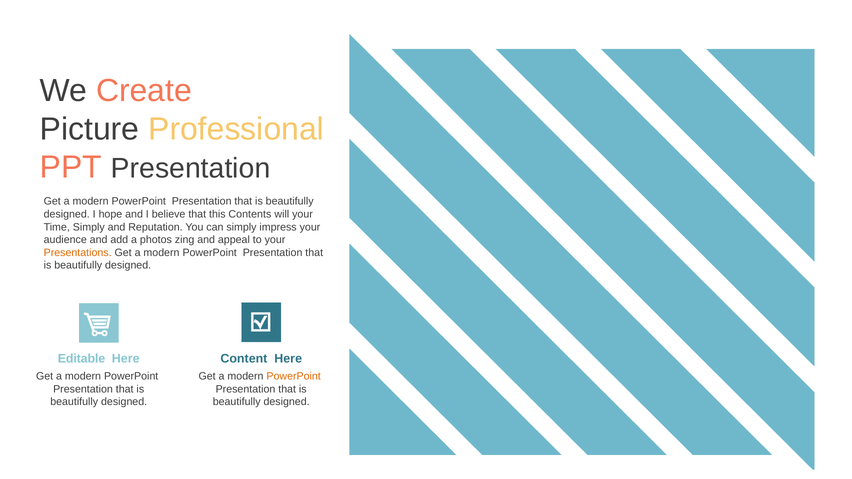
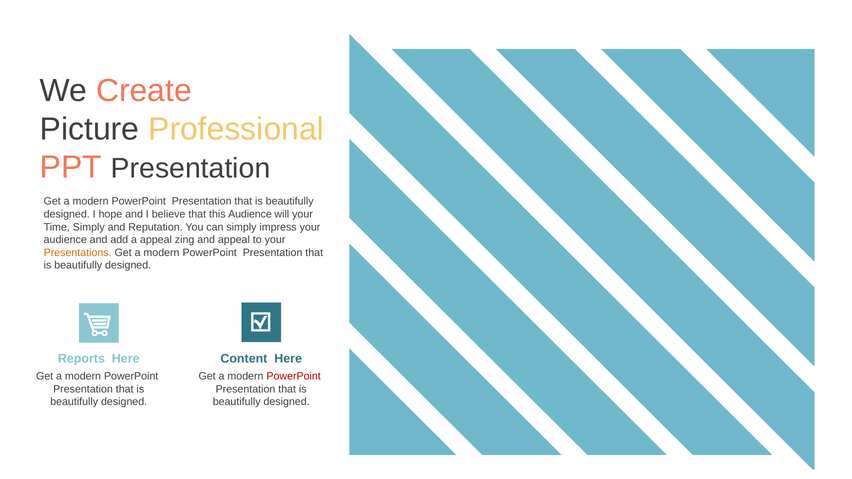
this Contents: Contents -> Audience (250, 214)
a photos: photos -> appeal (156, 240)
Editable: Editable -> Reports (81, 359)
PowerPoint colour: orange -> red (294, 377)
